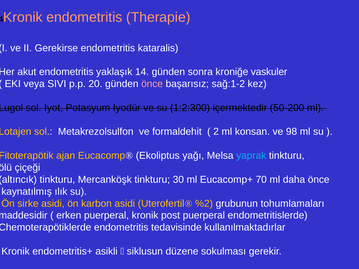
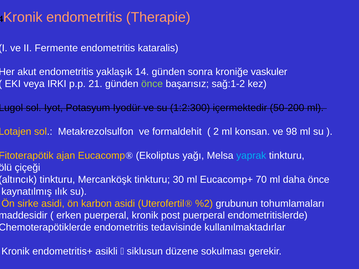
Gerekirse: Gerekirse -> Fermente (56, 48)
SIVI: SIVI -> IRKI (57, 84)
20: 20 -> 21 (95, 84)
önce colour: pink -> light green (152, 84)
